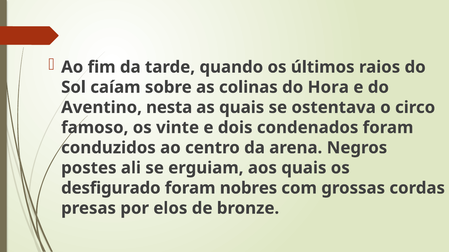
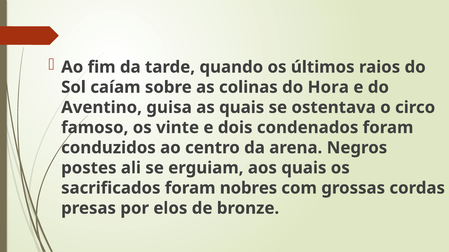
nesta: nesta -> guisa (169, 108)
desfigurado: desfigurado -> sacrificados (111, 188)
